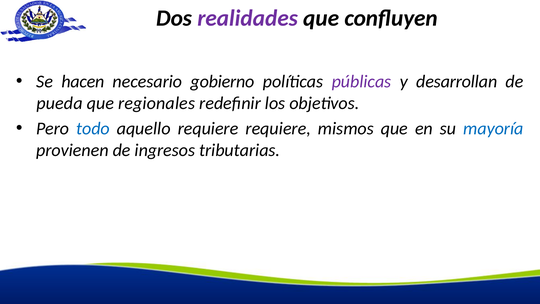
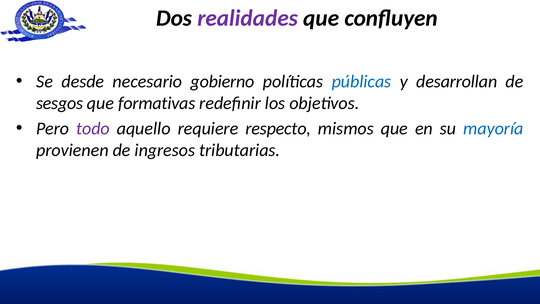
hacen: hacen -> desde (83, 82)
públicas colour: purple -> blue (361, 82)
pueda: pueda -> sesgos (60, 103)
regionales: regionales -> formativas (157, 103)
todo colour: blue -> purple (93, 128)
requiere requiere: requiere -> respecto (278, 128)
